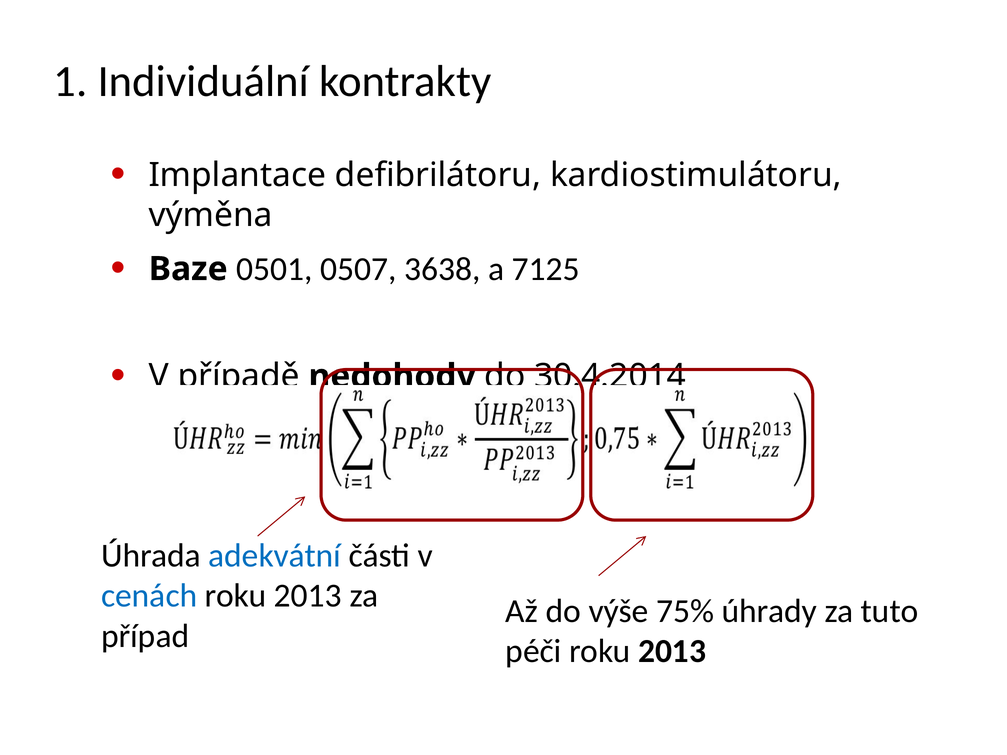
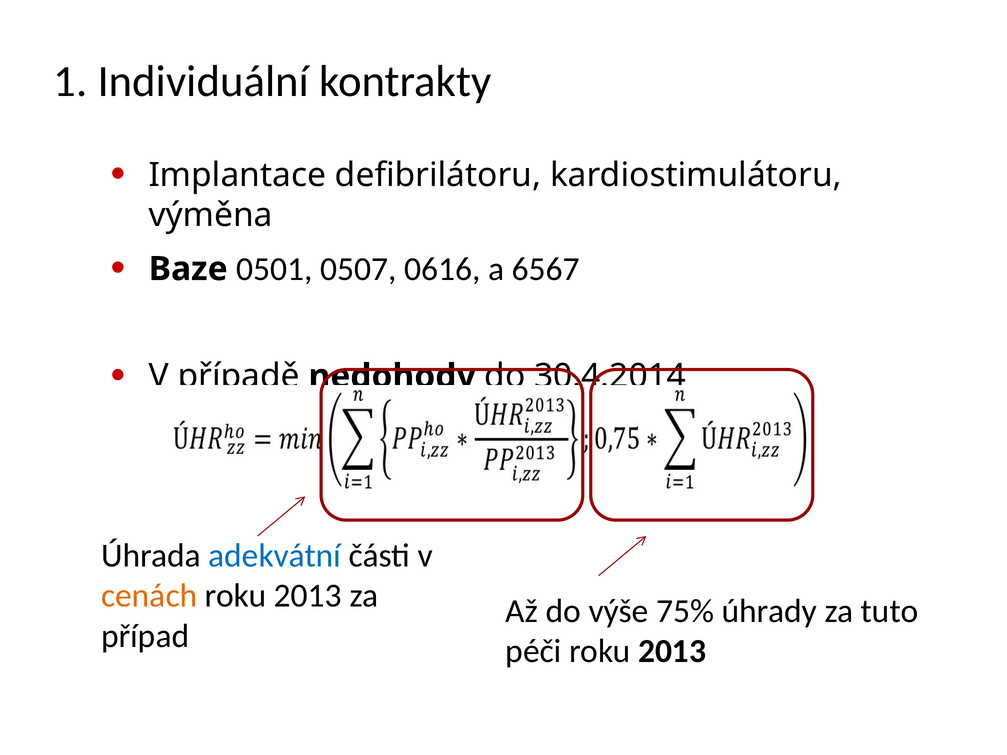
3638: 3638 -> 0616 (442, 269)
7125: 7125 -> 6567 (546, 269)
cenách colour: blue -> orange (149, 596)
